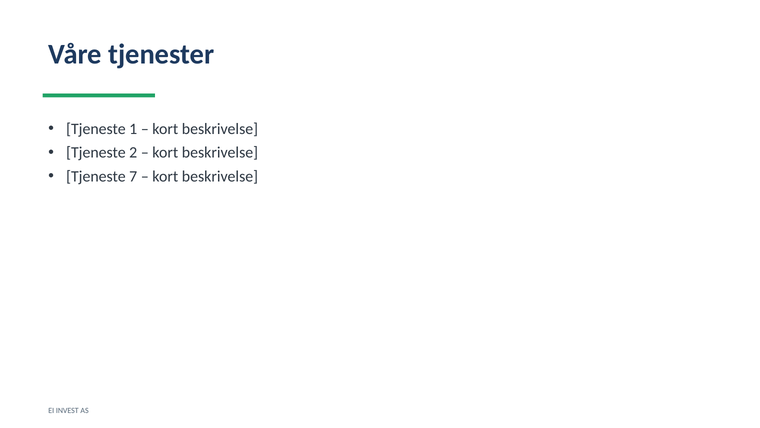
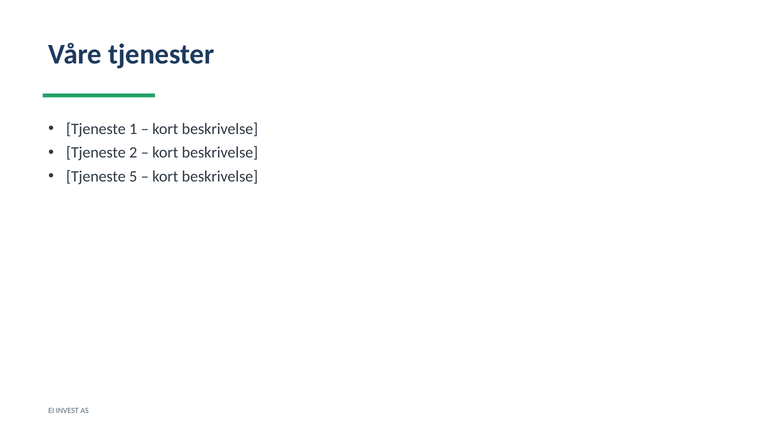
7: 7 -> 5 (133, 176)
